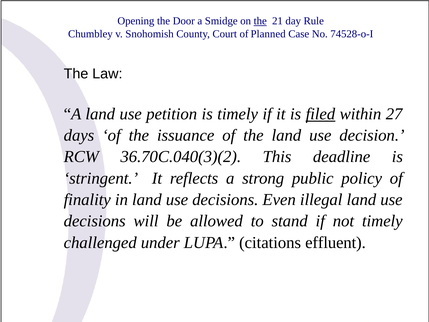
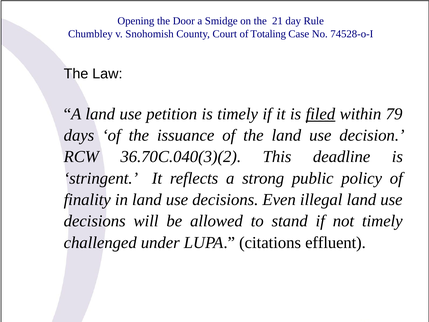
the underline: present -> none (260, 21)
Planned: Planned -> Totaling (268, 34)
27: 27 -> 79 (394, 114)
